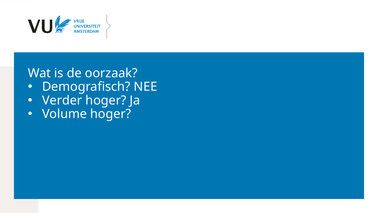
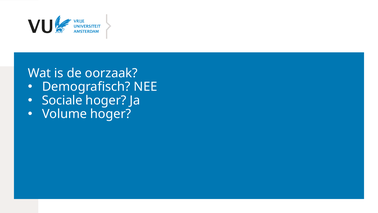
Verder: Verder -> Sociale (62, 100)
